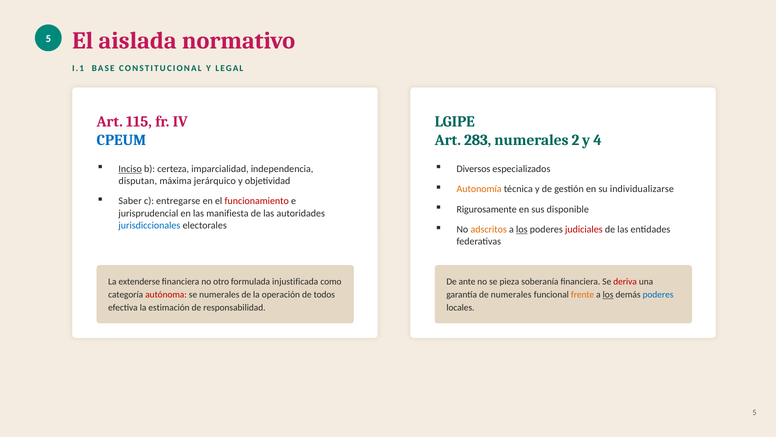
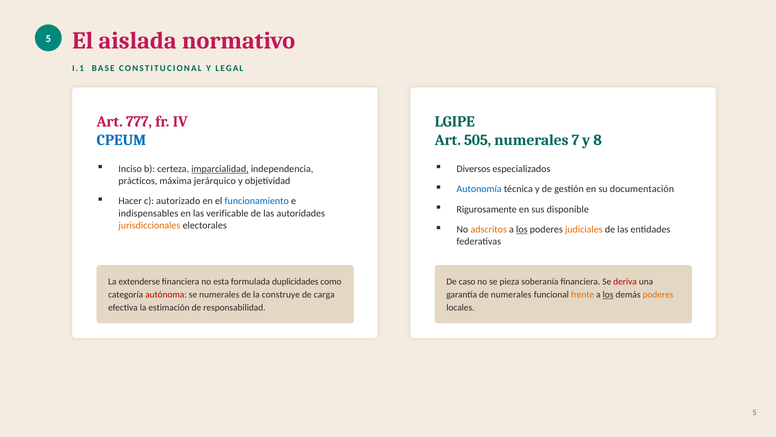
115: 115 -> 777 (139, 121)
283: 283 -> 505 (478, 140)
2: 2 -> 7 (575, 140)
4: 4 -> 8 (598, 140)
Inciso underline: present -> none (130, 169)
imparcialidad underline: none -> present (220, 169)
disputan: disputan -> prácticos (138, 181)
Autonomía colour: orange -> blue (479, 189)
individualizarse: individualizarse -> documentación (642, 189)
Saber: Saber -> Hacer (130, 201)
entregarse: entregarse -> autorizado (178, 201)
funcionamiento colour: red -> blue (257, 201)
jurisprudencial: jurisprudencial -> indispensables (148, 213)
manifiesta: manifiesta -> verificable (227, 213)
jurisdiccionales colour: blue -> orange (149, 225)
judiciales colour: red -> orange (584, 229)
otro: otro -> esta (221, 282)
injustificada: injustificada -> duplicidades (295, 282)
ante: ante -> caso (467, 282)
operación: operación -> construye (281, 294)
todos: todos -> carga (324, 294)
poderes colour: blue -> orange (658, 294)
